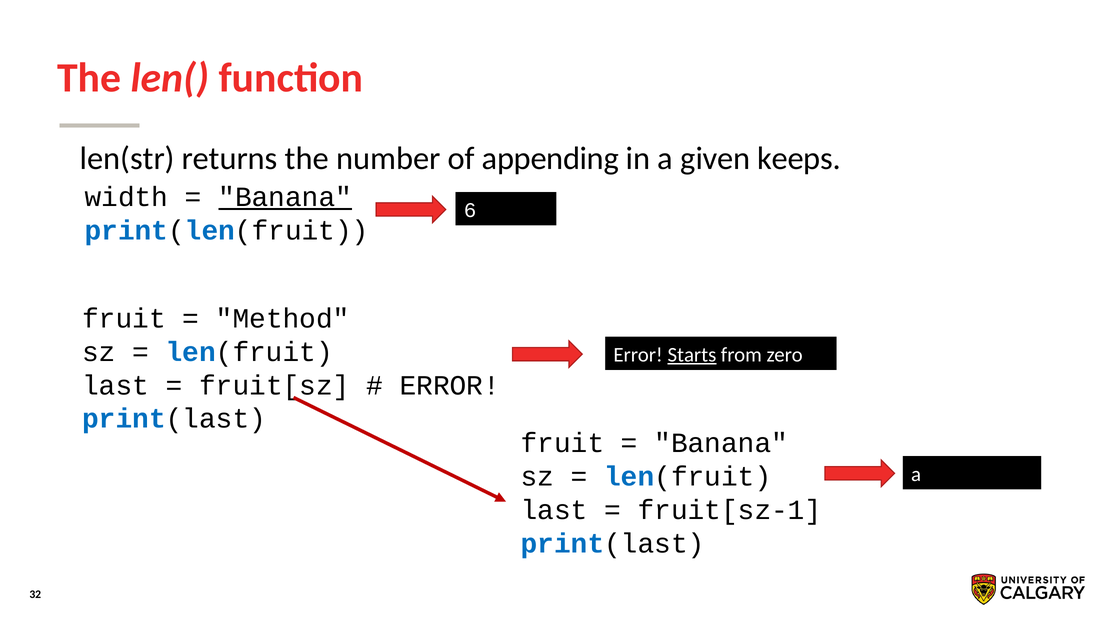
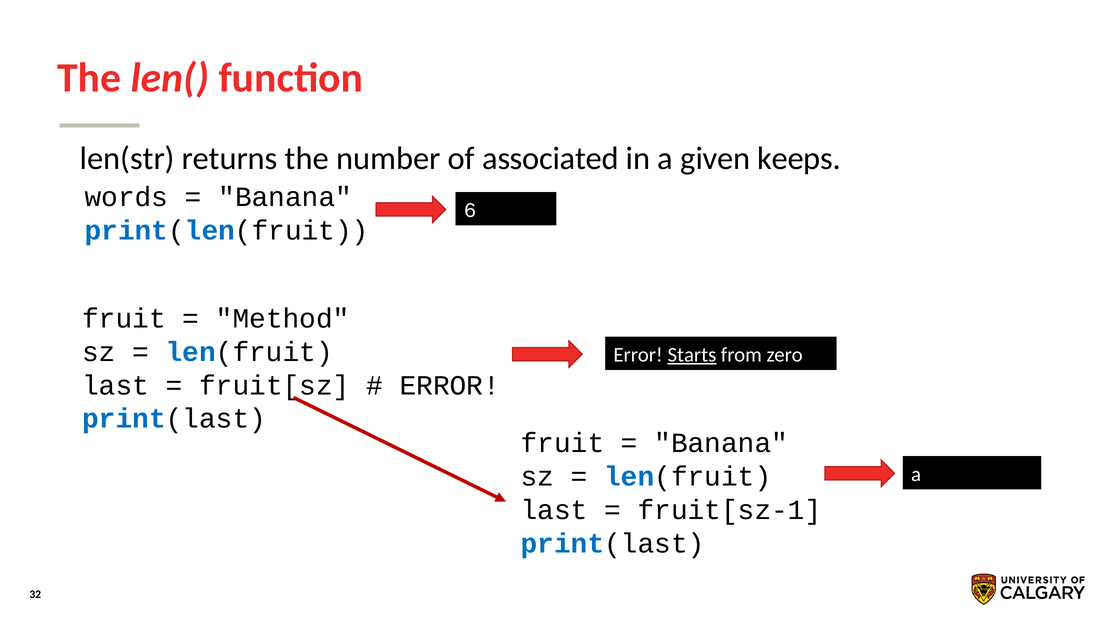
appending: appending -> associated (550, 159)
width: width -> words (126, 197)
Banana underline: present -> none (285, 197)
